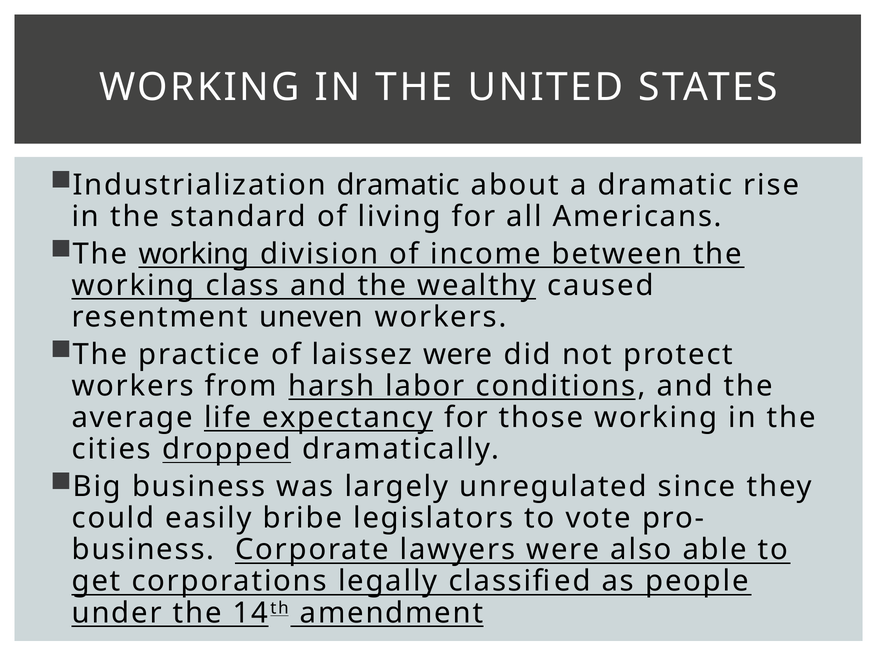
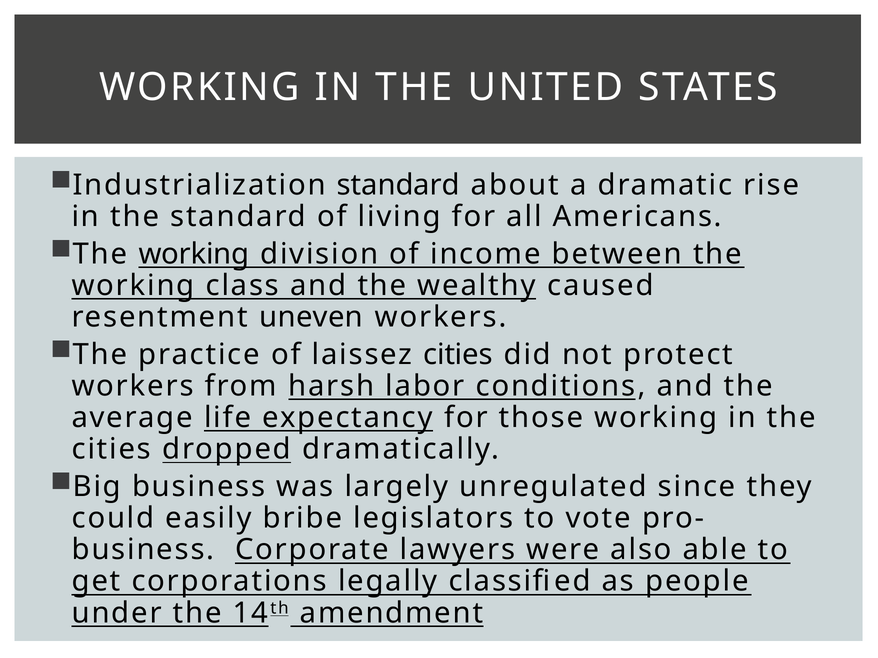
Industrialization dramatic: dramatic -> standard (398, 185)
laissez were: were -> cities (458, 355)
